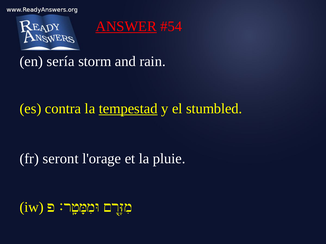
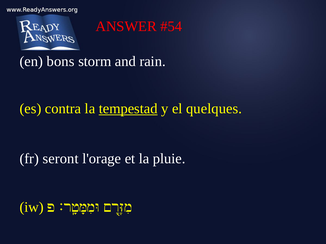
ANSWER underline: present -> none (126, 26)
sería: sería -> bons (61, 62)
stumbled: stumbled -> quelques (214, 109)
